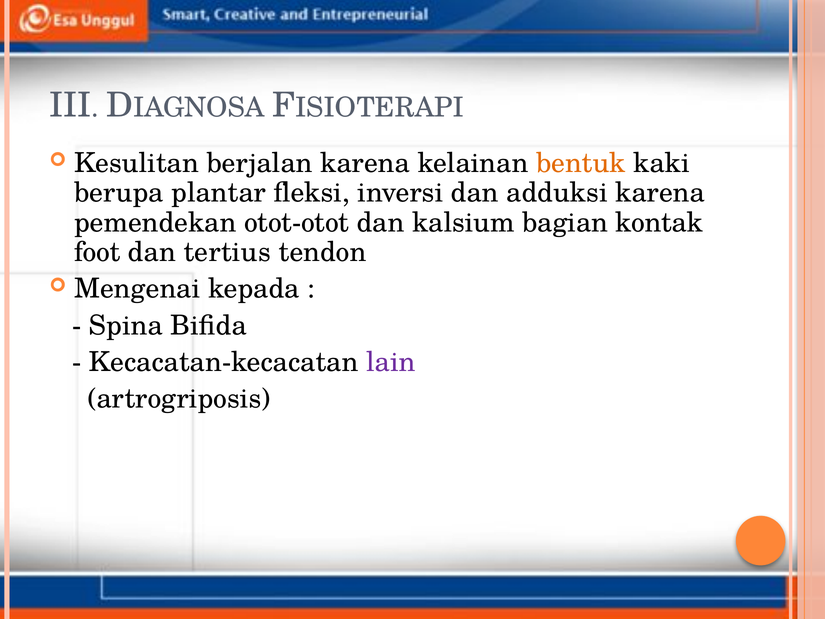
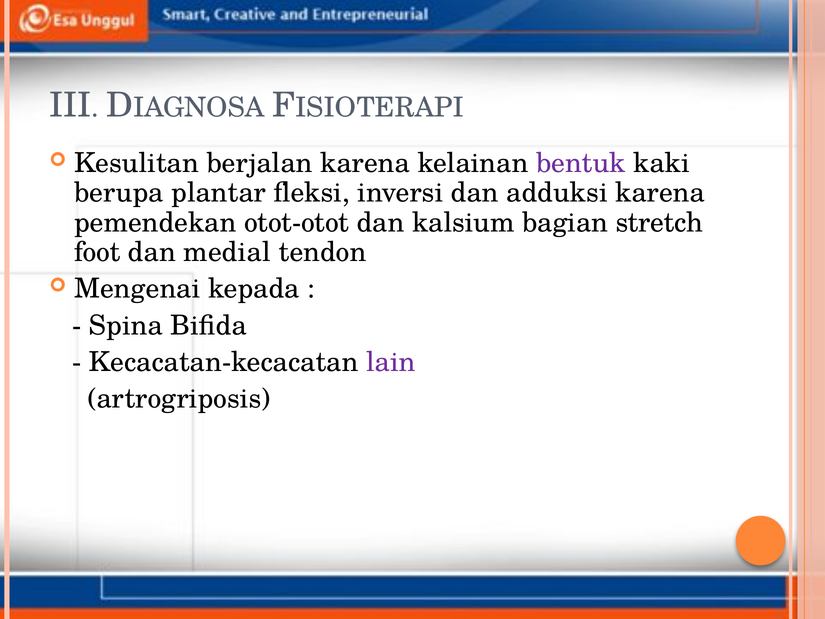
bentuk colour: orange -> purple (581, 163)
kontak: kontak -> stretch (659, 223)
tertius: tertius -> medial (227, 252)
